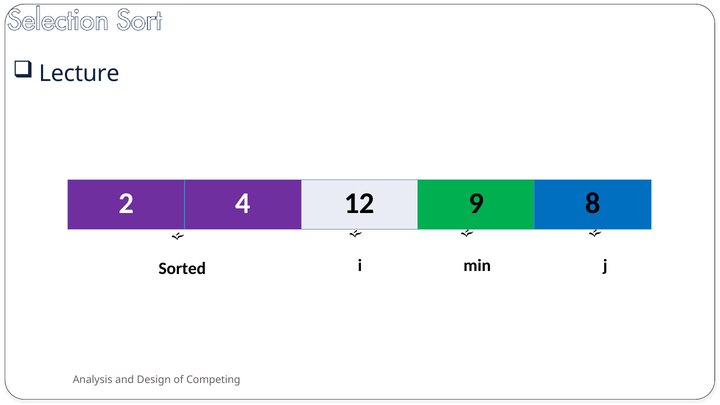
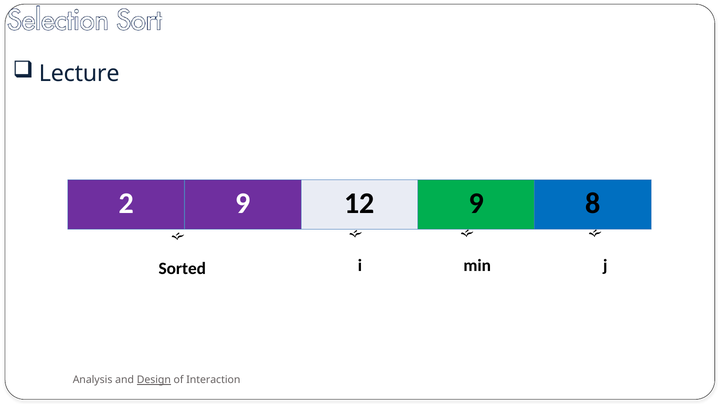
2 4: 4 -> 9 (243, 203)
Design underline: none -> present (154, 380)
Competing: Competing -> Interaction (213, 380)
